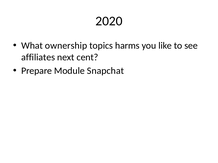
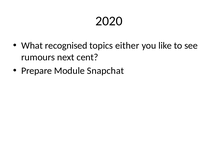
ownership: ownership -> recognised (66, 46)
harms: harms -> either (127, 46)
affiliates: affiliates -> rumours (38, 57)
